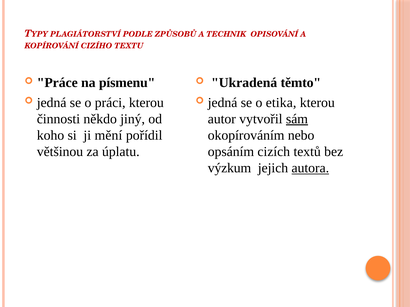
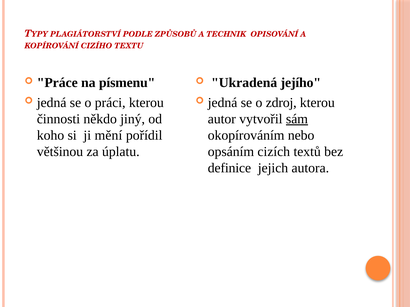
těmto: těmto -> jejího (301, 83)
etika: etika -> zdroj (281, 103)
výzkum: výzkum -> definice (229, 168)
autora underline: present -> none (310, 168)
